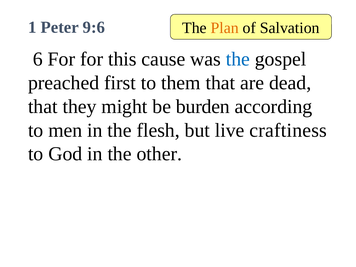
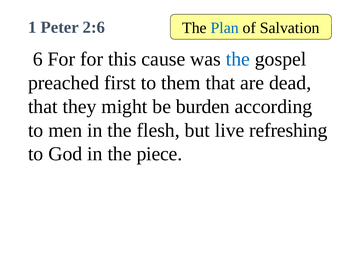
9:6: 9:6 -> 2:6 (94, 27)
Plan colour: orange -> blue (225, 28)
craftiness: craftiness -> refreshing (288, 130)
other: other -> piece (159, 154)
